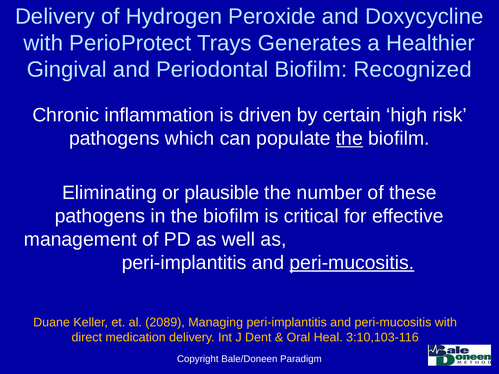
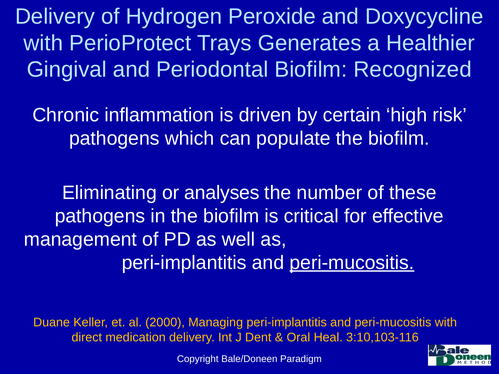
the underline: present -> none (349, 139)
plausible: plausible -> analyses (222, 193)
2089: 2089 -> 2000 (165, 323)
